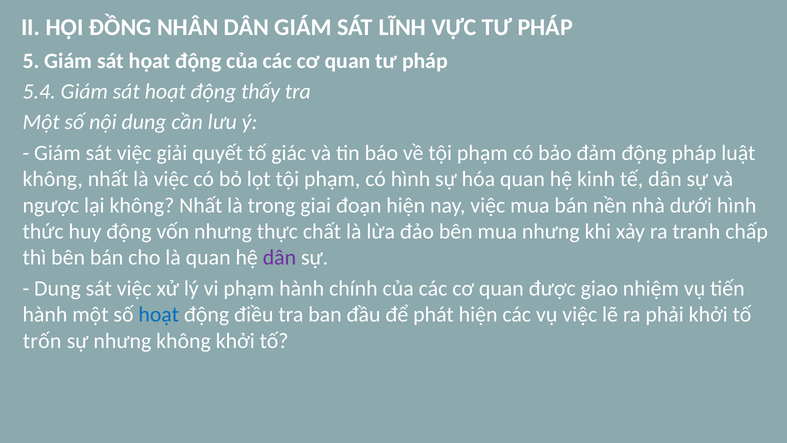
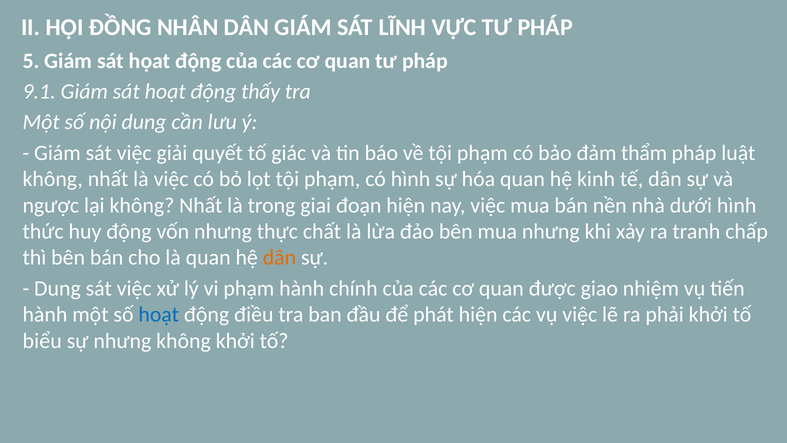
5.4: 5.4 -> 9.1 (39, 91)
đảm động: động -> thẩm (644, 153)
dân colour: purple -> orange (279, 258)
trốn: trốn -> biểu (42, 341)
